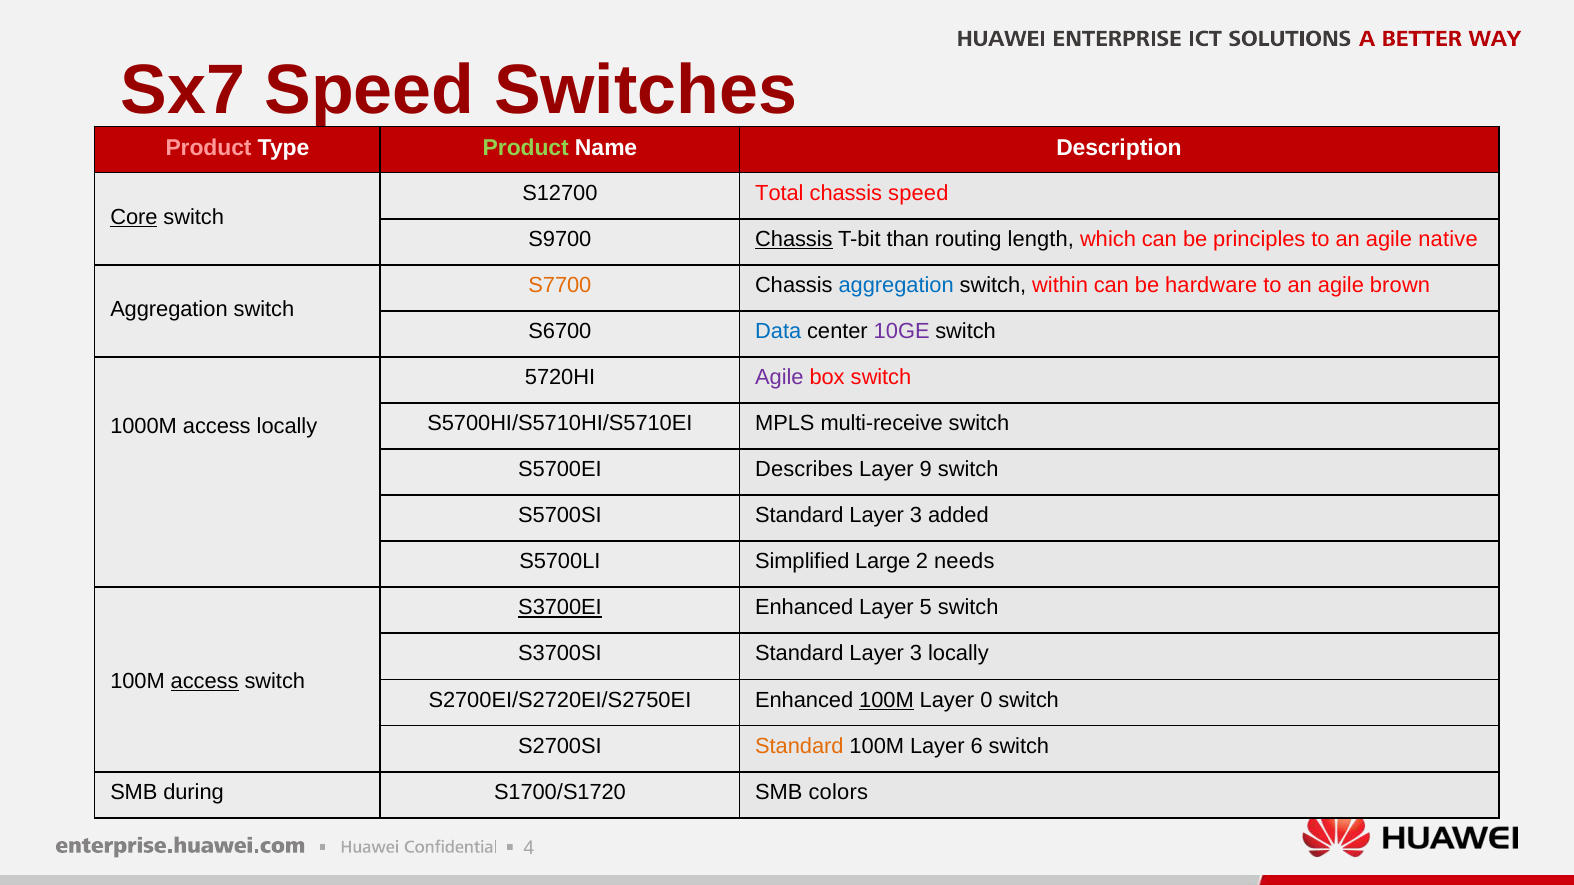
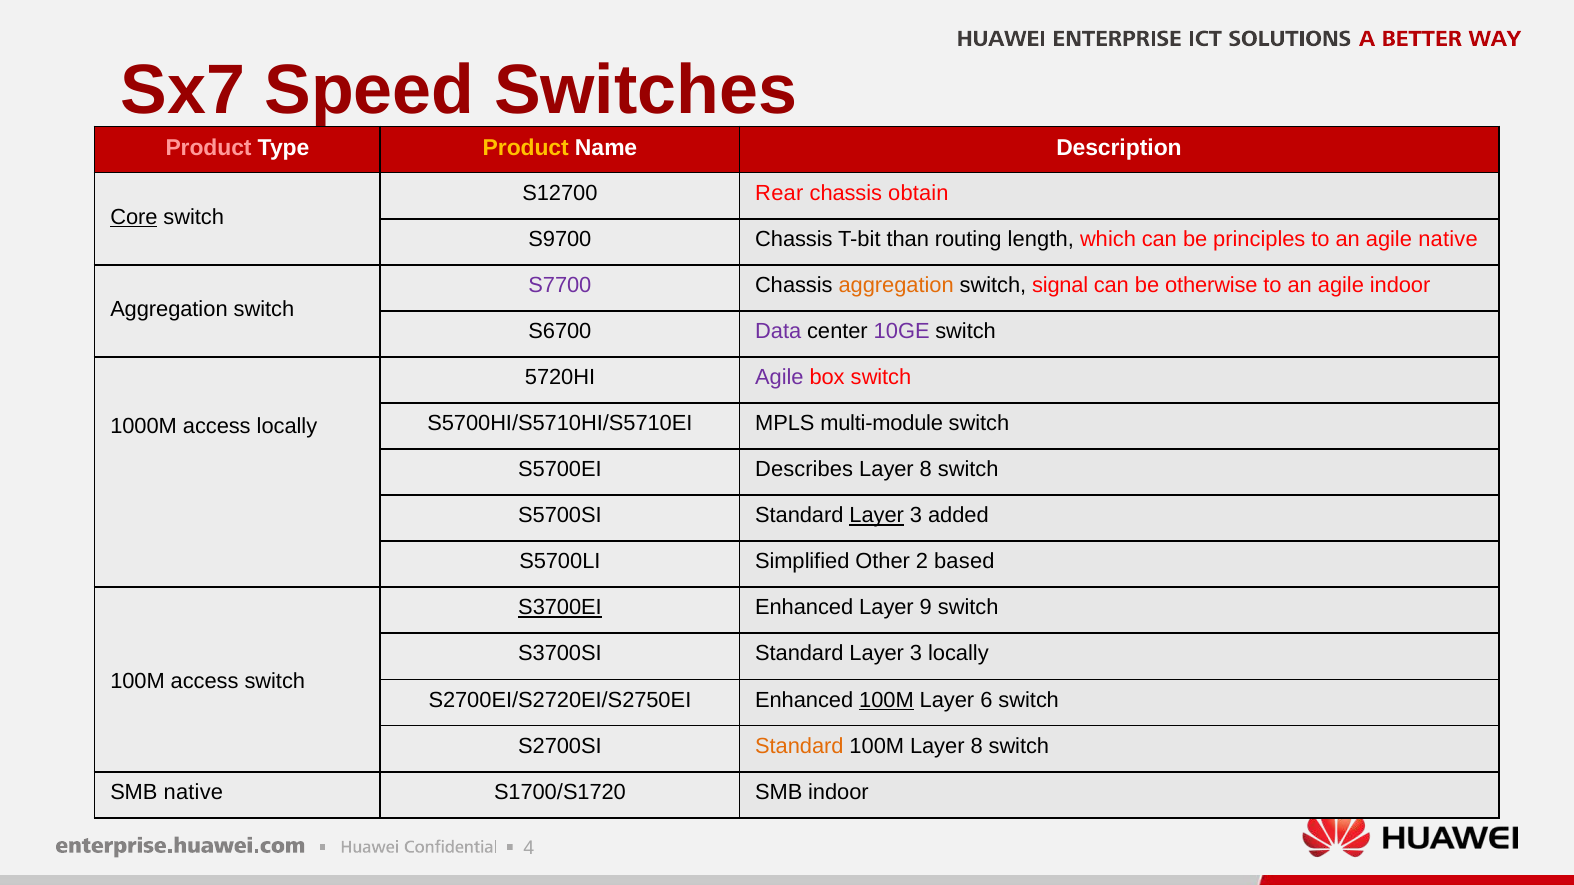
Product colour: light green -> yellow (526, 148)
Total: Total -> Rear (779, 193)
chassis speed: speed -> obtain (918, 193)
Chassis underline: present -> none (794, 239)
S7700 colour: orange -> purple (560, 285)
aggregation colour: blue -> orange (896, 285)
within: within -> signal (1060, 285)
hardware: hardware -> otherwise (1211, 285)
agile brown: brown -> indoor (1400, 285)
Data colour: blue -> purple (778, 331)
multi-receive: multi-receive -> multi-module (882, 424)
9: 9 -> 8 (926, 470)
Layer underline: none -> present (877, 516)
Large: Large -> Other (883, 562)
needs: needs -> based (964, 562)
5: 5 -> 9 (926, 608)
access underline: present -> none (205, 681)
0: 0 -> 6 (986, 700)
100M Layer 6: 6 -> 8 (977, 746)
SMB during: during -> native (193, 792)
SMB colors: colors -> indoor (838, 792)
